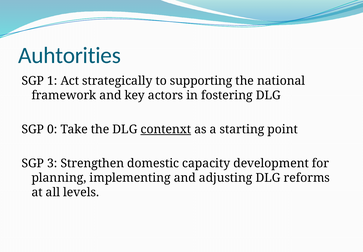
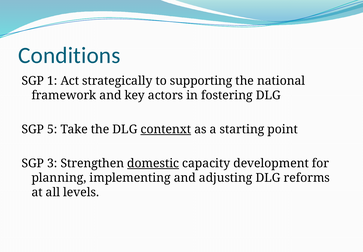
Auhtorities: Auhtorities -> Conditions (69, 55)
0: 0 -> 5 (52, 129)
domestic underline: none -> present (153, 163)
